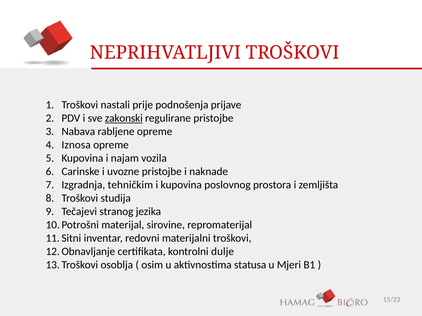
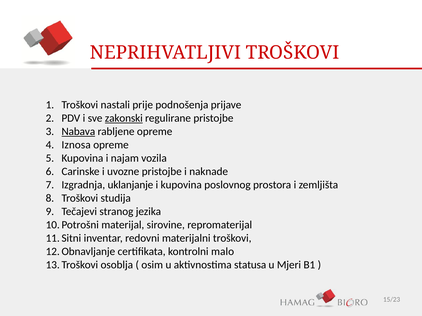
Nabava underline: none -> present (78, 132)
tehničkim: tehničkim -> uklanjanje (130, 185)
dulje: dulje -> malo (223, 252)
